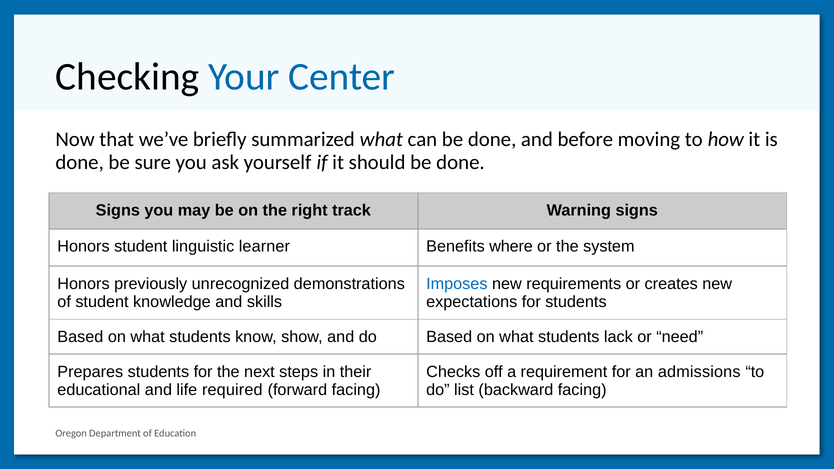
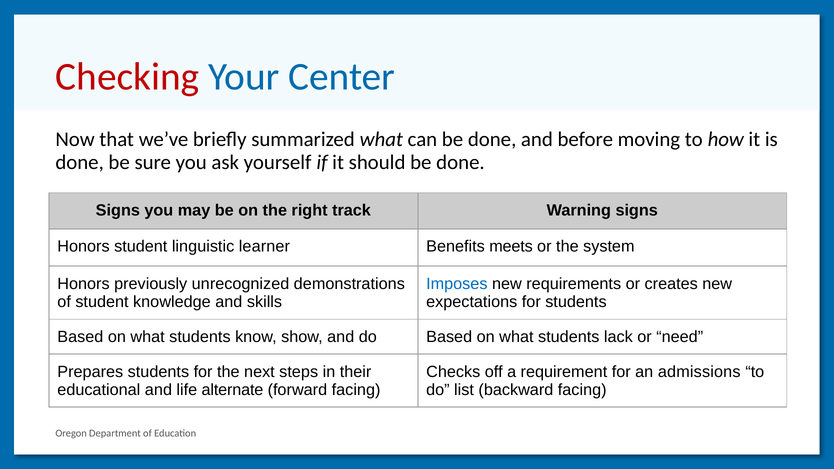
Checking colour: black -> red (127, 77)
where: where -> meets (511, 247)
required: required -> alternate (232, 390)
